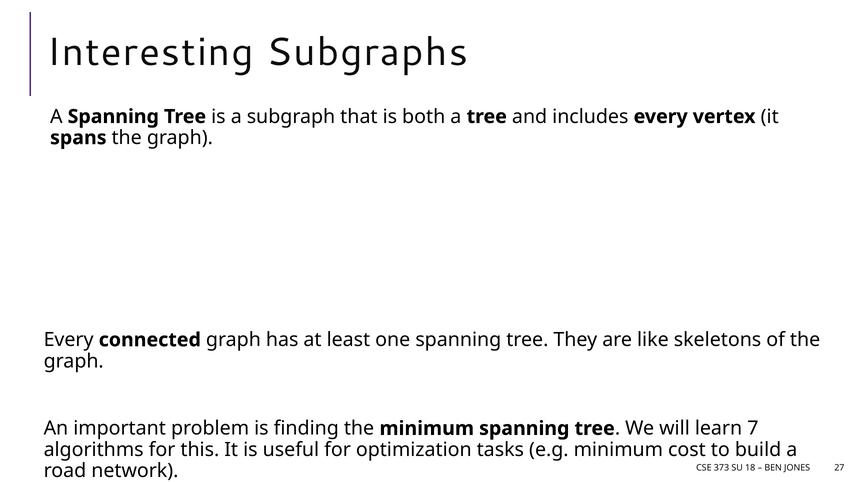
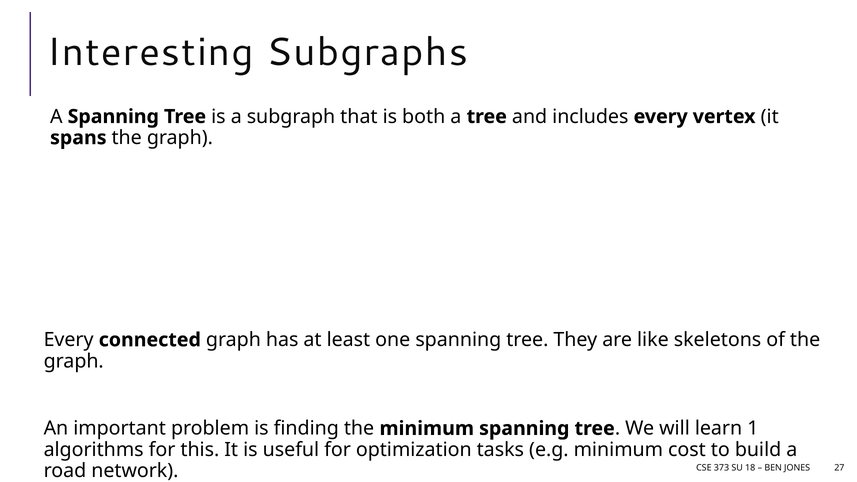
7: 7 -> 1 (753, 428)
